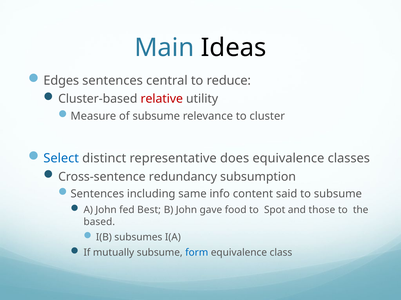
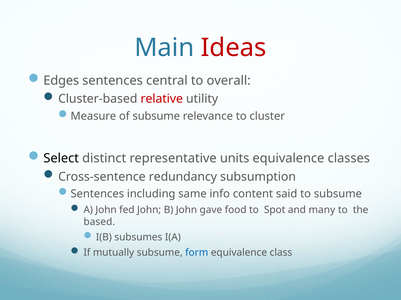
Ideas colour: black -> red (234, 48)
reduce: reduce -> overall (229, 81)
Select colour: blue -> black (61, 159)
does: does -> units (235, 159)
fed Best: Best -> John (149, 210)
those: those -> many (322, 210)
